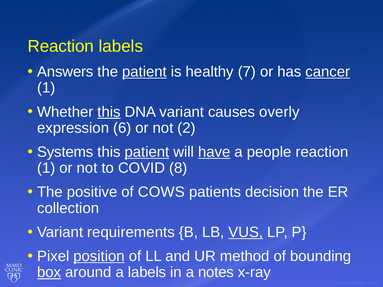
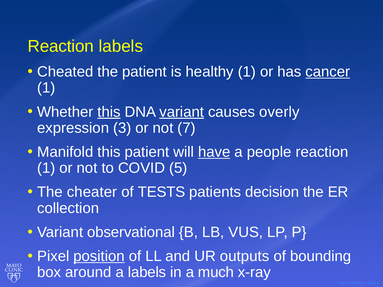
Answers: Answers -> Cheated (65, 72)
patient underline: present -> none (144, 72)
healthy 7: 7 -> 1 (247, 72)
variant underline: none -> present (182, 112)
6: 6 -> 3 (122, 128)
2: 2 -> 7 (187, 128)
Systems: Systems -> Manifold (65, 152)
patient underline: present -> none (147, 152)
8: 8 -> 5 (178, 168)
positive: positive -> cheater (92, 192)
COWS: COWS -> TESTS (162, 192)
requirements: requirements -> observational (131, 232)
VUS underline: present -> none (246, 232)
method: method -> outputs (245, 256)
box underline: present -> none (49, 273)
notes: notes -> much (216, 273)
